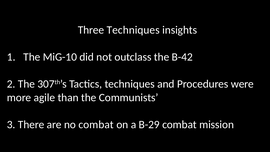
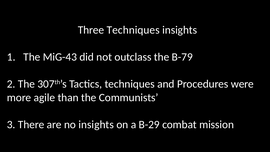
MiG-10: MiG-10 -> MiG-43 (60, 57)
B-42: B-42 -> B-79 (182, 57)
no combat: combat -> insights (96, 124)
